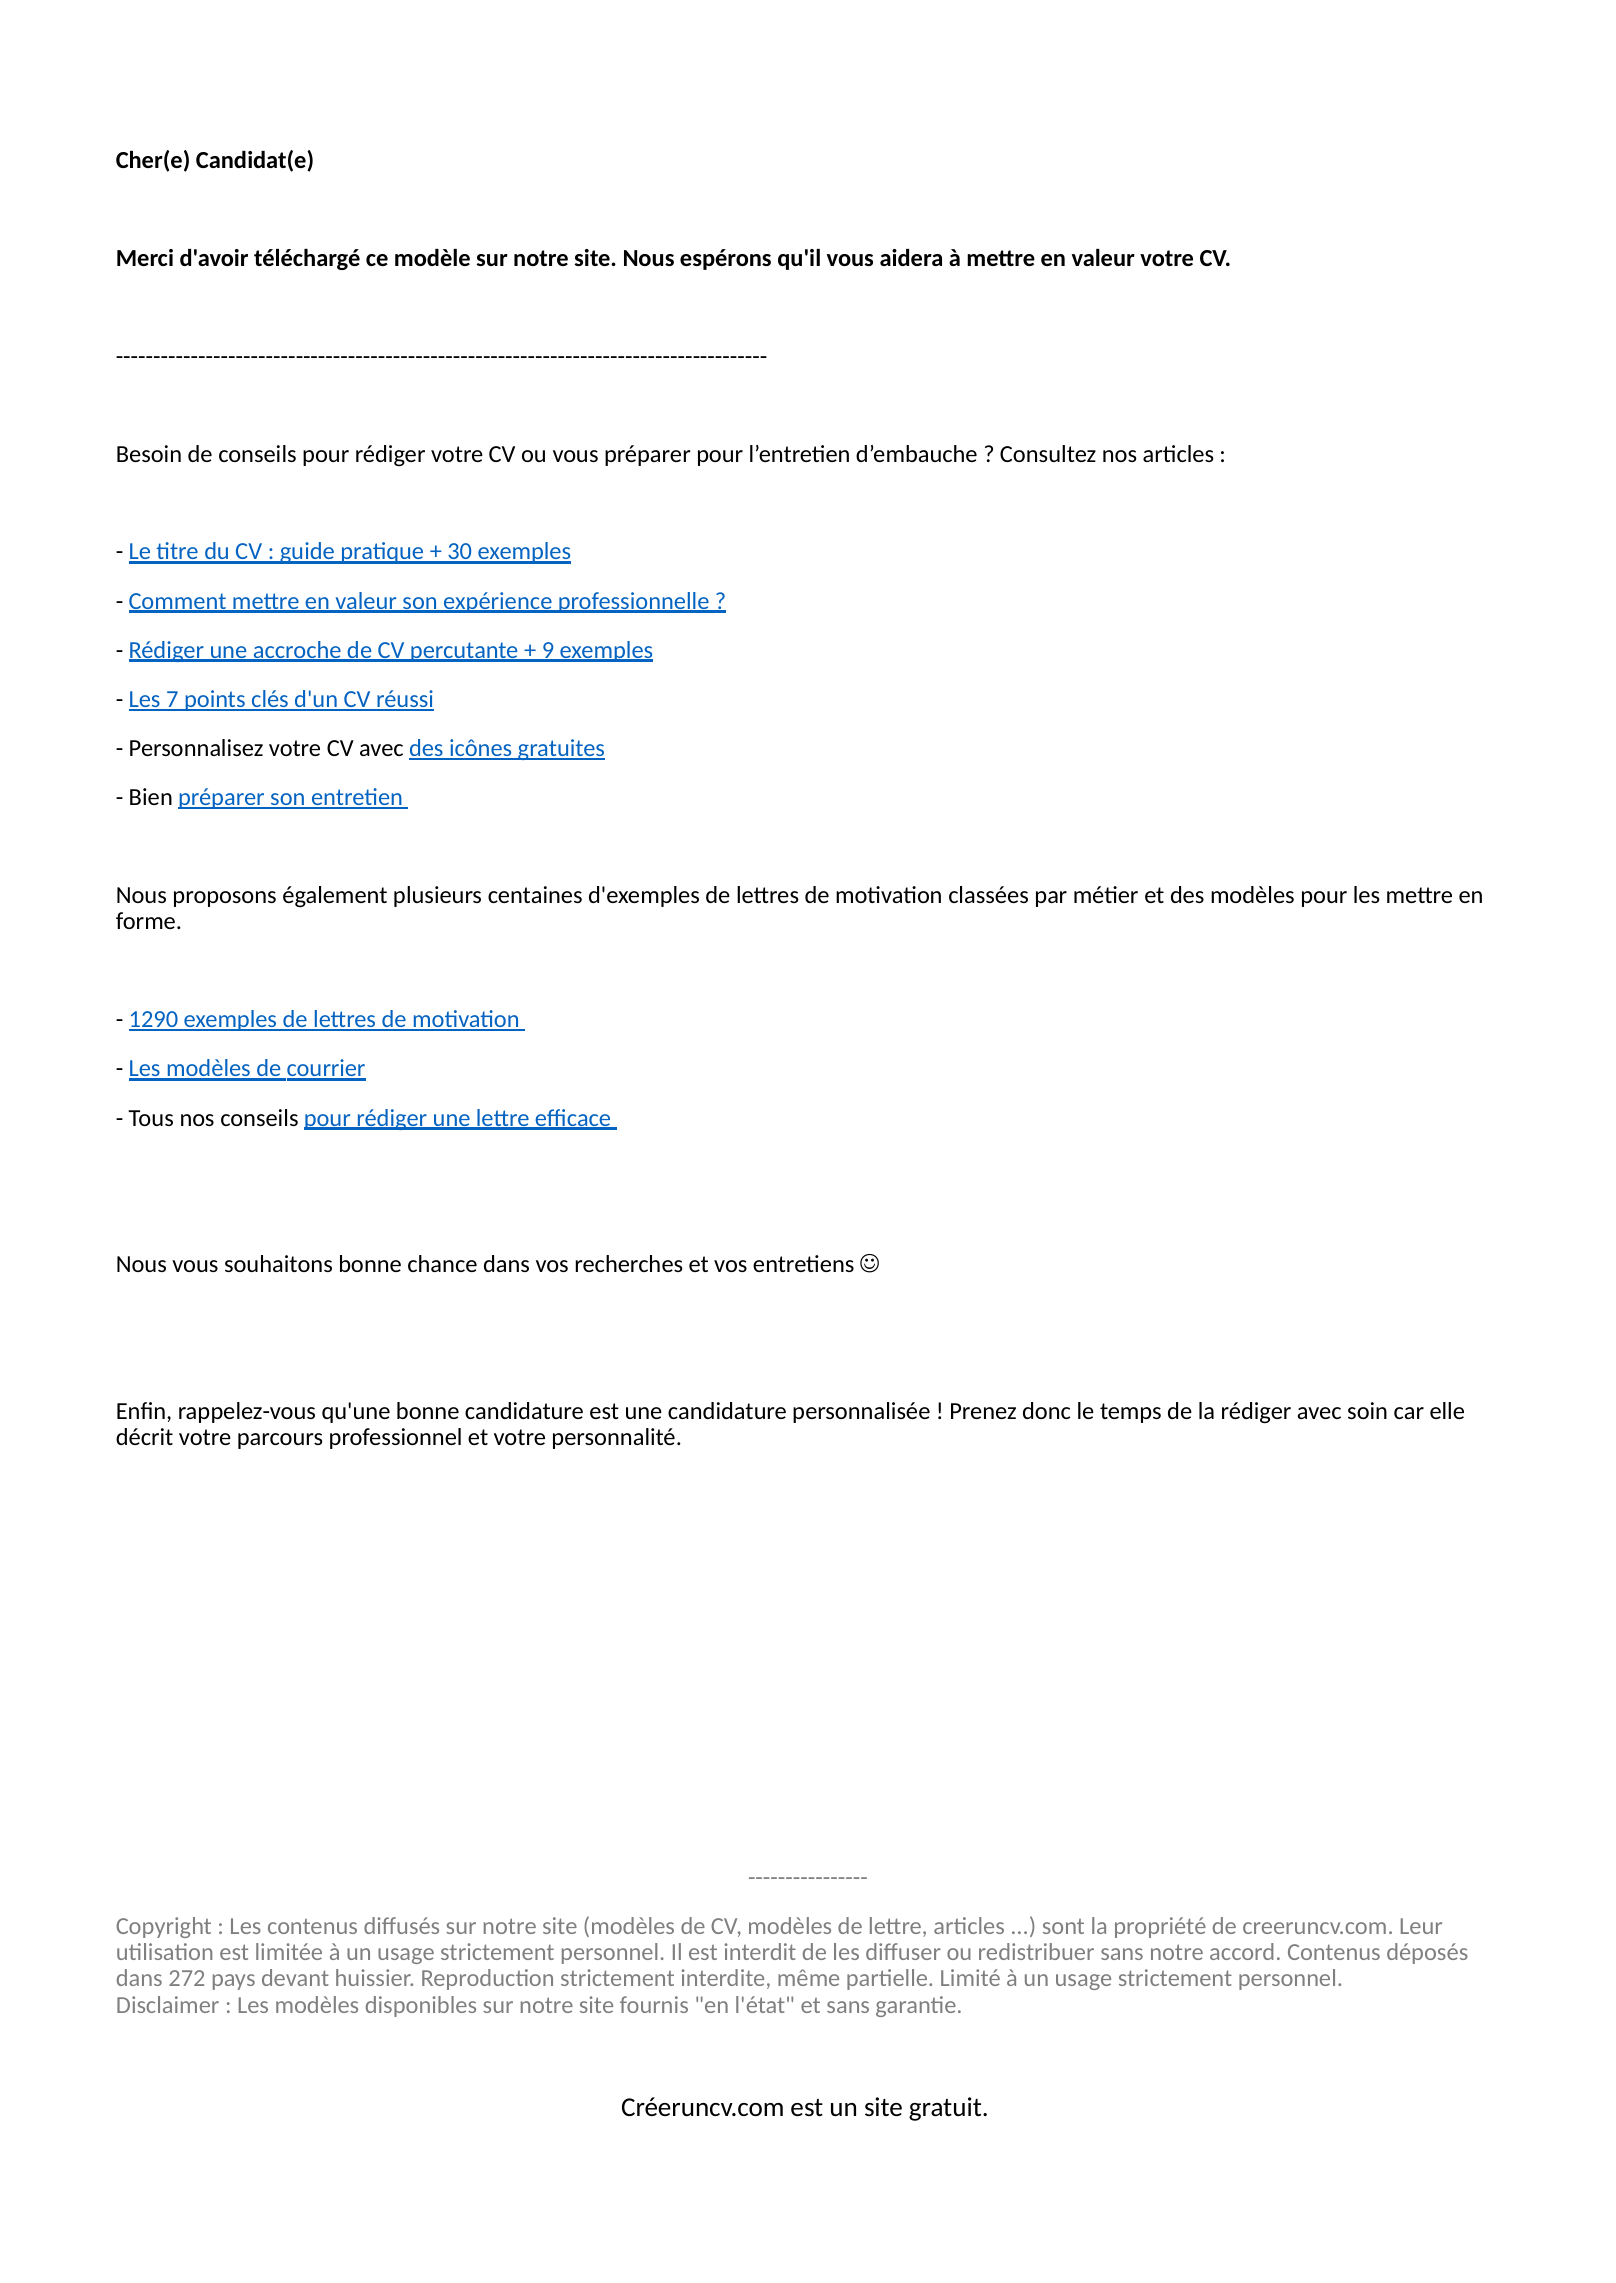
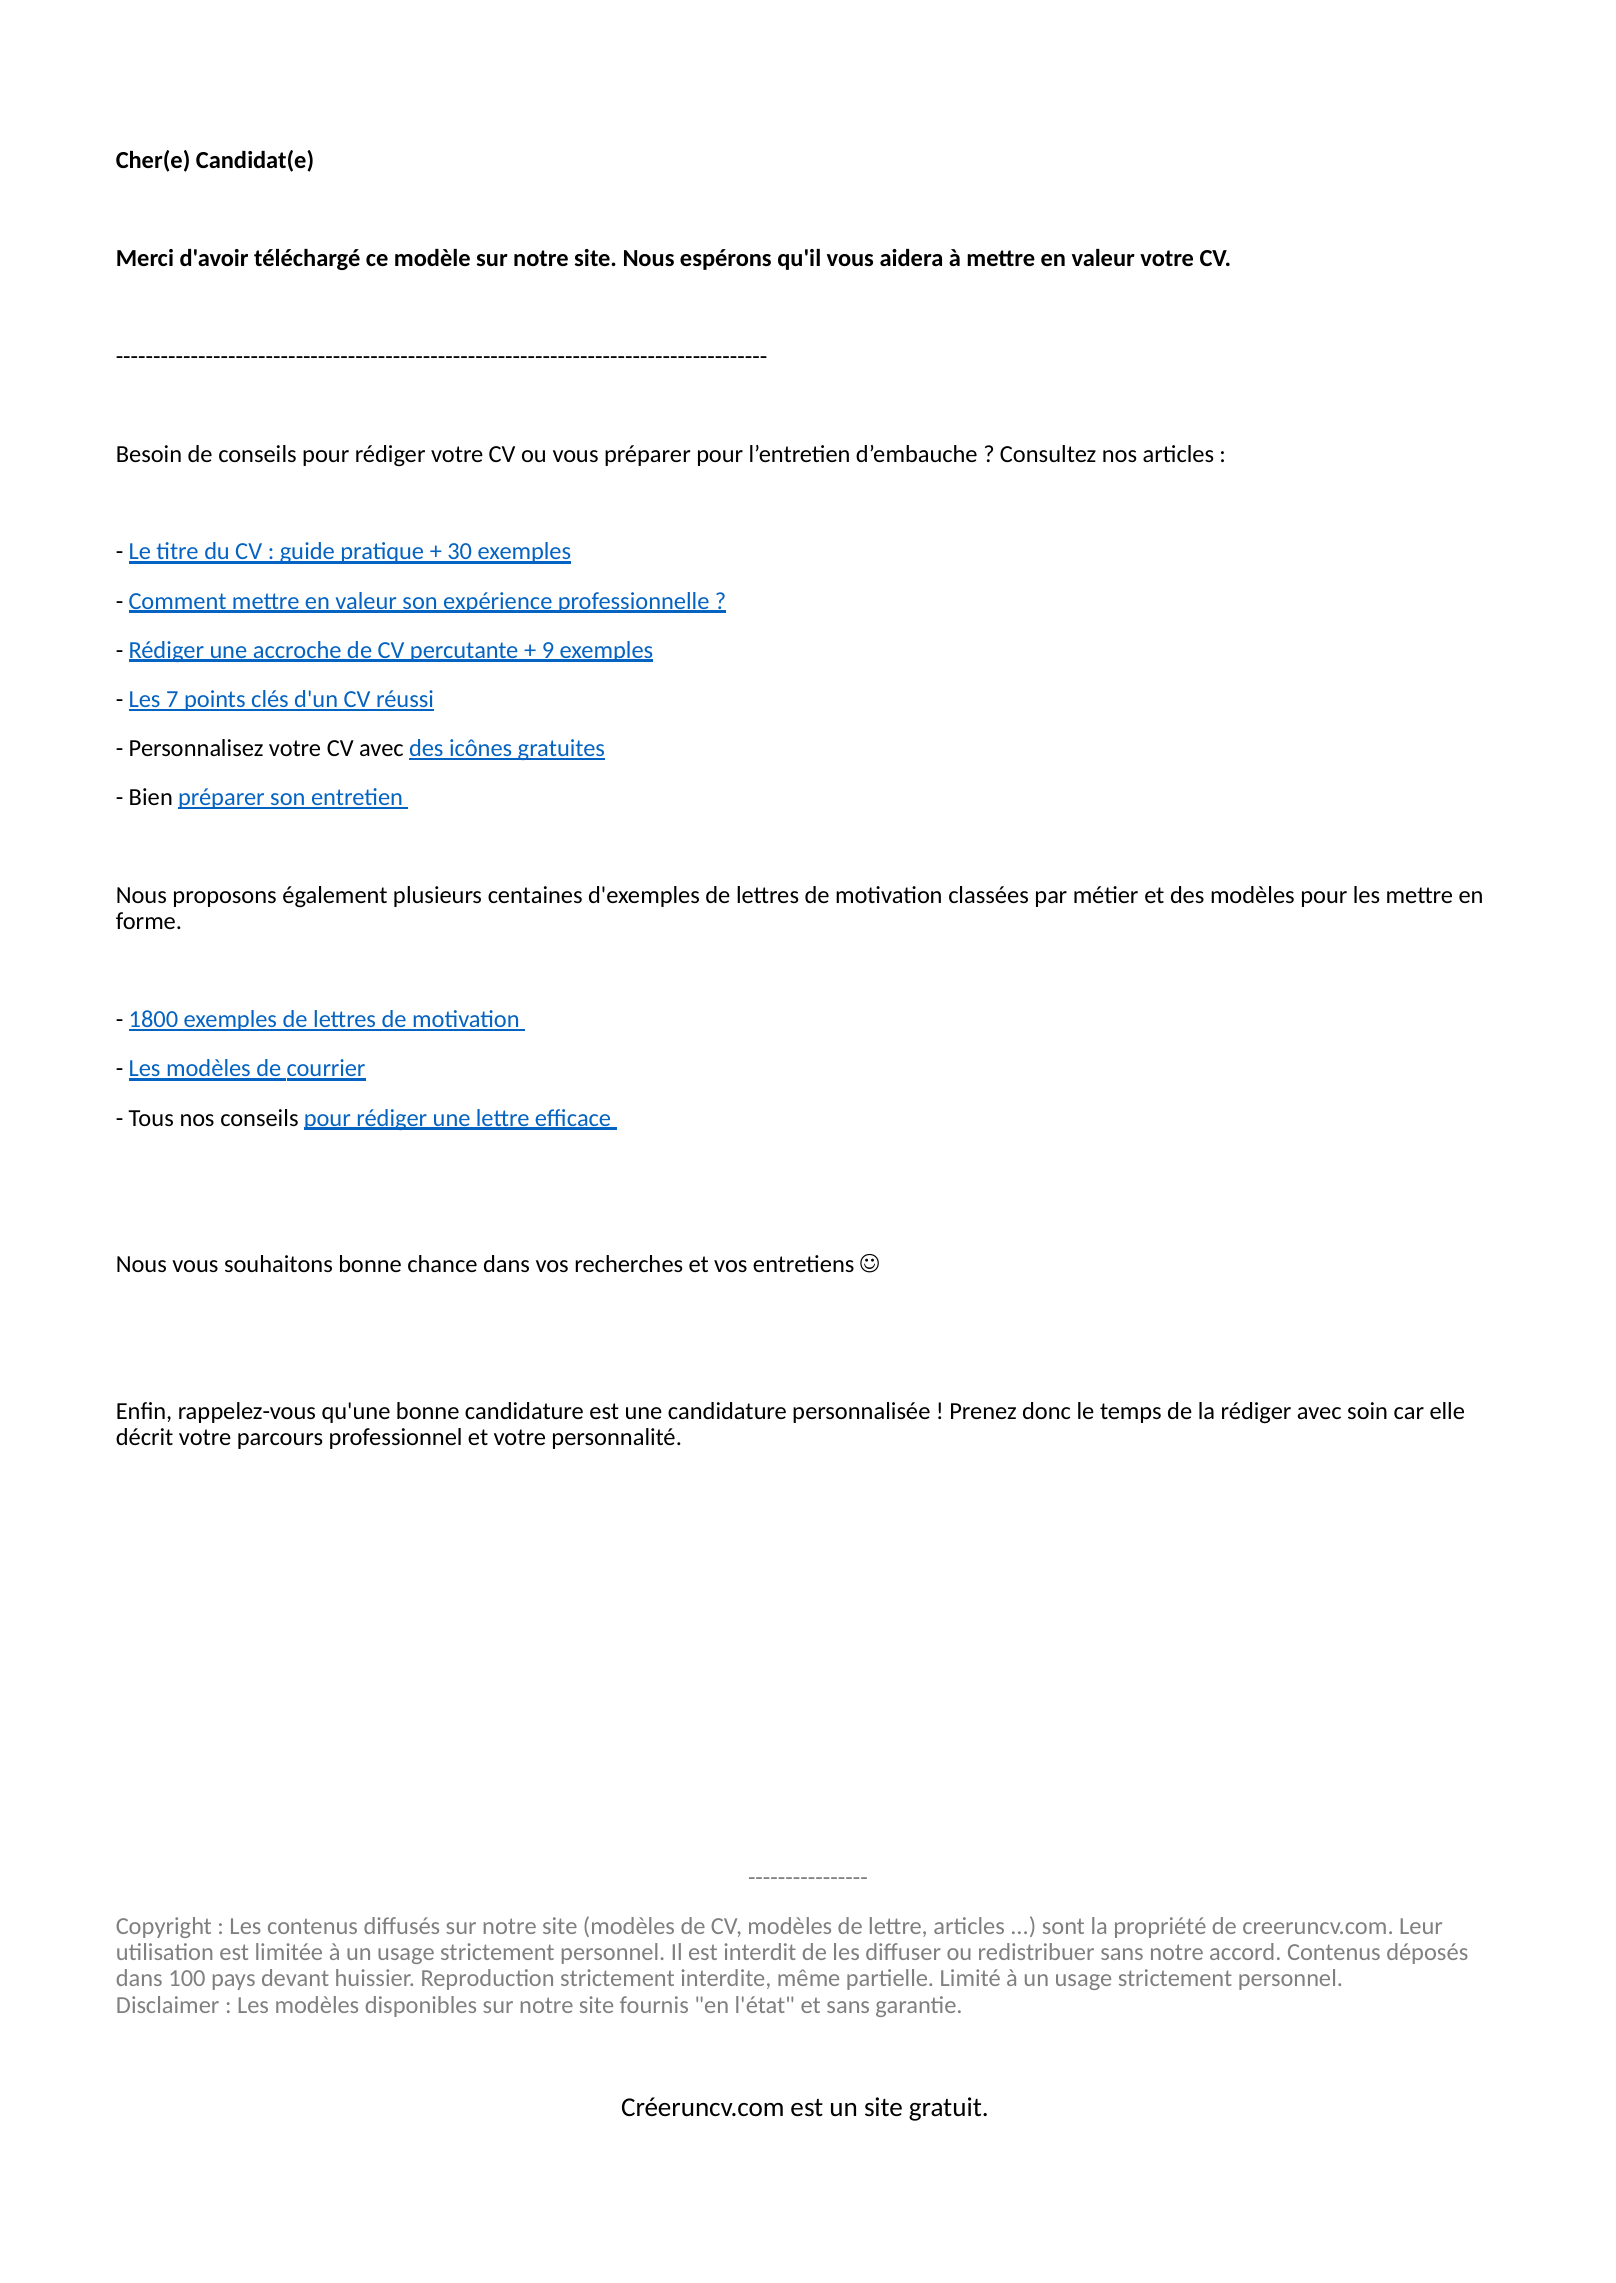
1290: 1290 -> 1800 (153, 1020)
272: 272 -> 100 (187, 1980)
